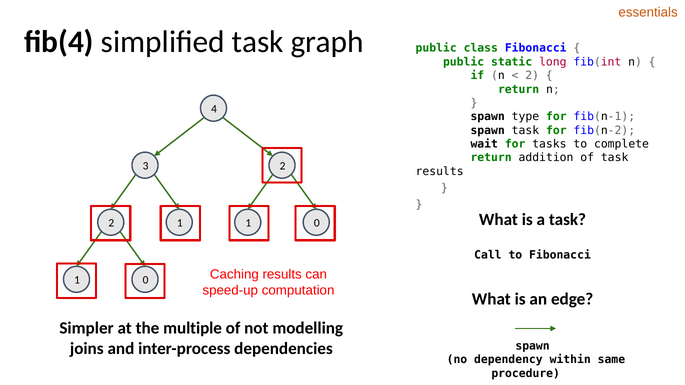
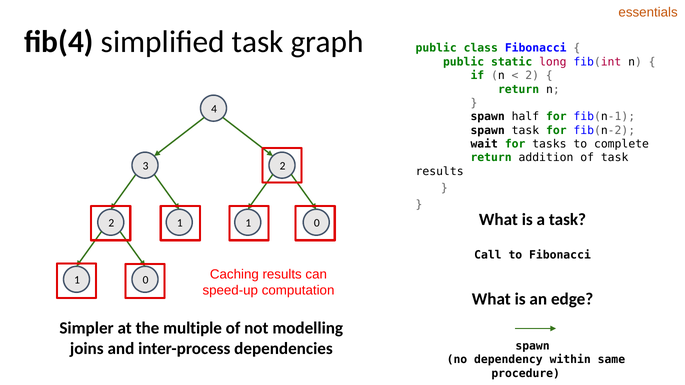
type: type -> half (525, 117)
